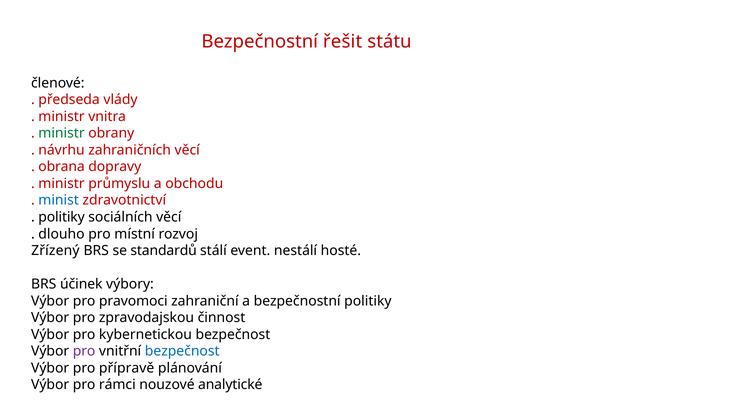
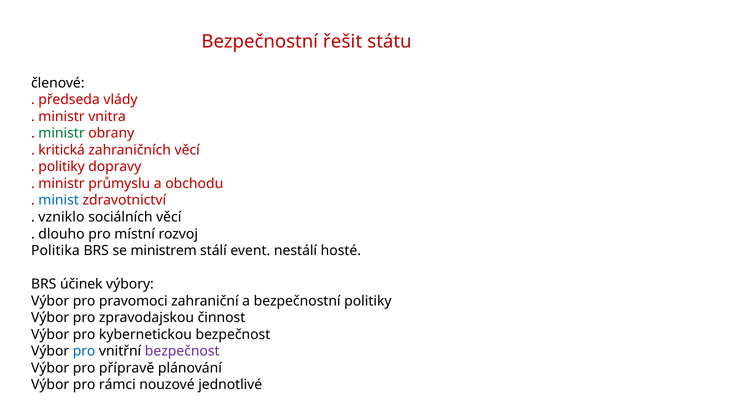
návrhu: návrhu -> kritická (62, 150)
obrana: obrana -> politiky (62, 167)
politiky: politiky -> vzniklo (61, 217)
Zřízený: Zřízený -> Politika (55, 250)
standardů: standardů -> ministrem (164, 250)
pro colour: purple -> blue (84, 351)
bezpečnost colour: blue -> purple (182, 351)
analytické: analytické -> jednotlivé (230, 384)
